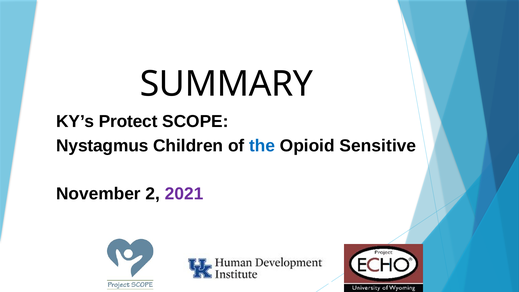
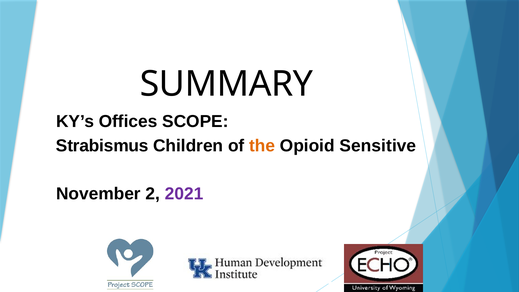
Protect: Protect -> Offices (128, 122)
Nystagmus: Nystagmus -> Strabismus (102, 146)
the colour: blue -> orange (262, 146)
